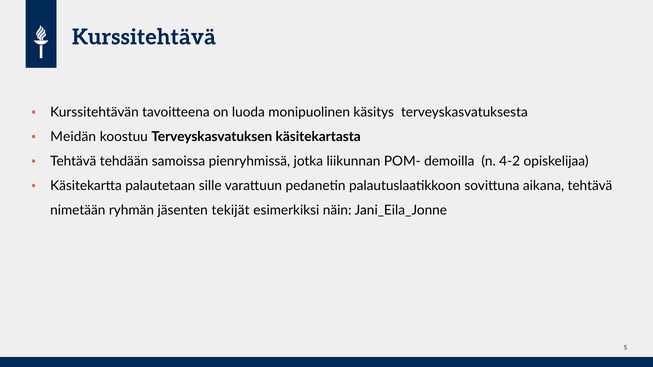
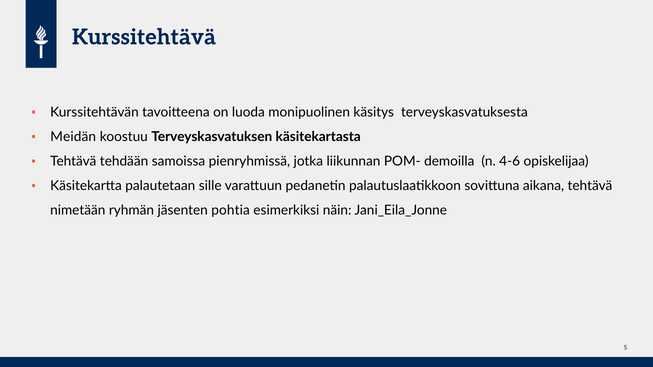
4-2: 4-2 -> 4-6 (510, 161)
tekijät: tekijät -> pohtia (231, 210)
